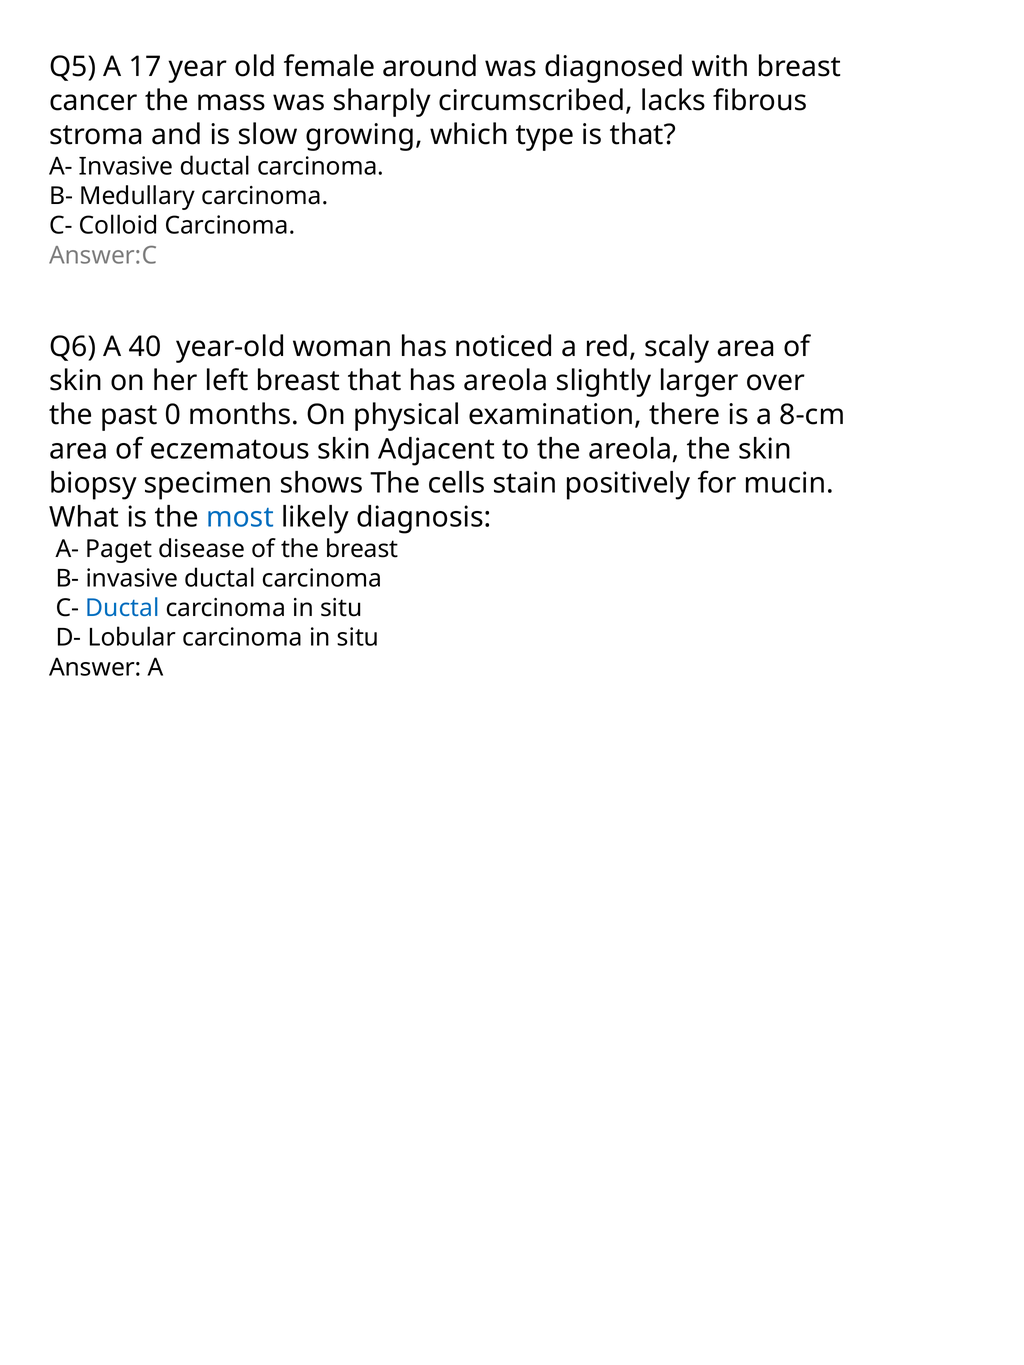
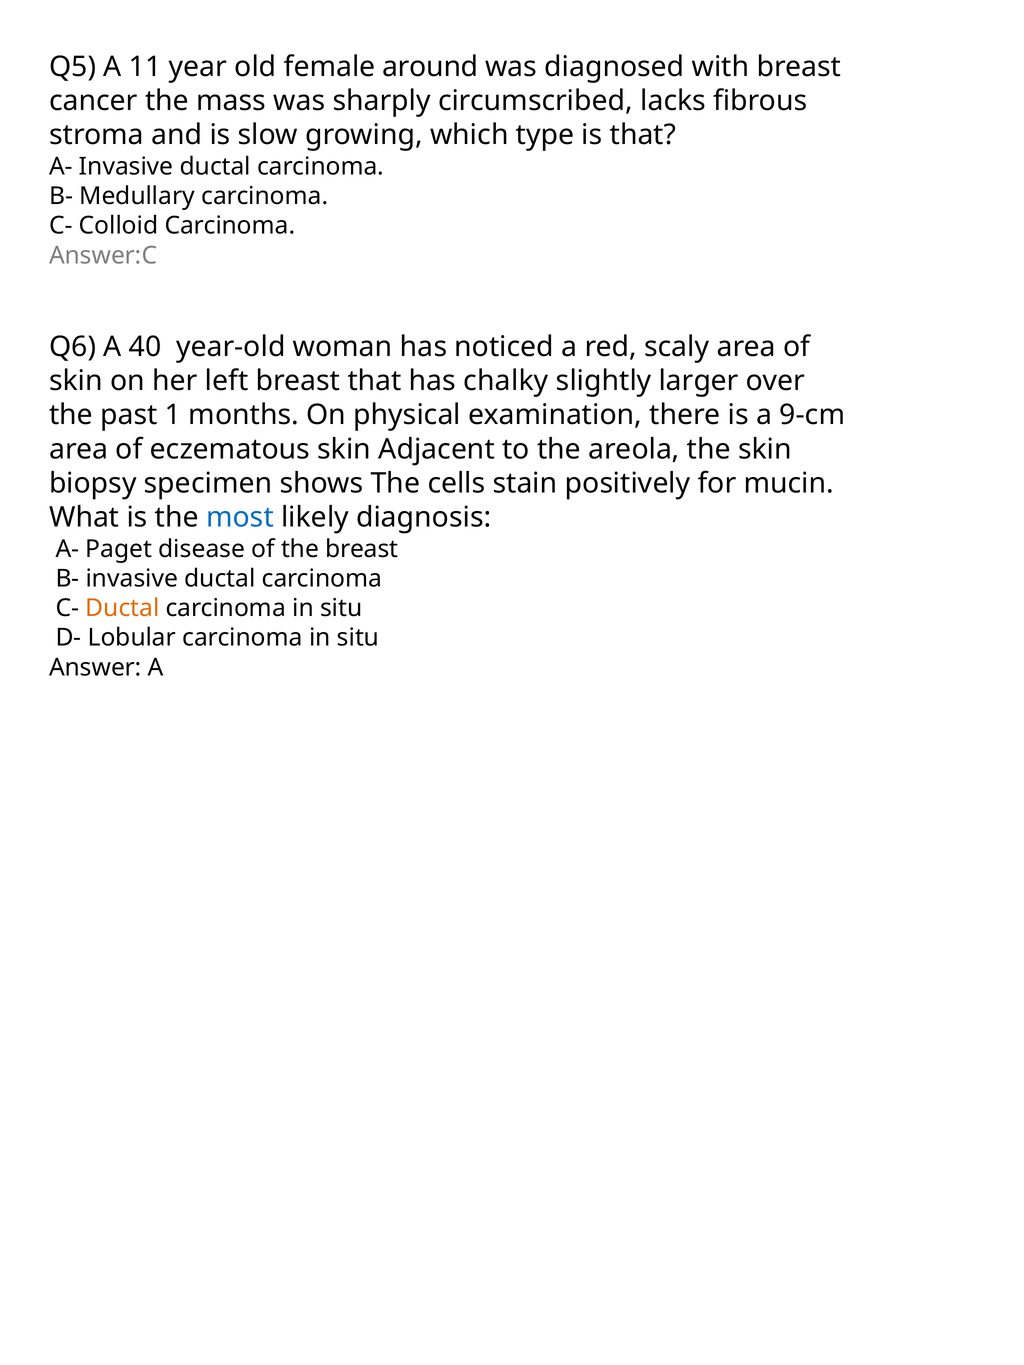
17: 17 -> 11 (145, 67)
has areola: areola -> chalky (506, 381)
0: 0 -> 1 (173, 415)
8-cm: 8-cm -> 9-cm (812, 415)
Ductal colour: blue -> orange (122, 608)
